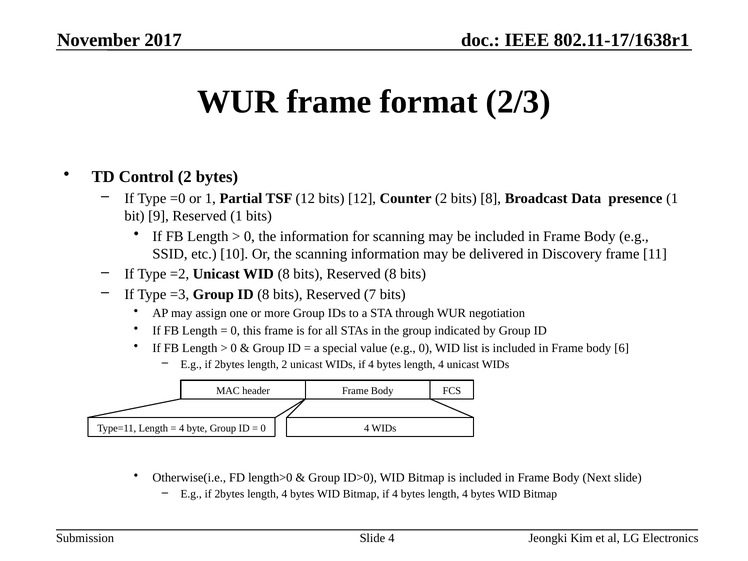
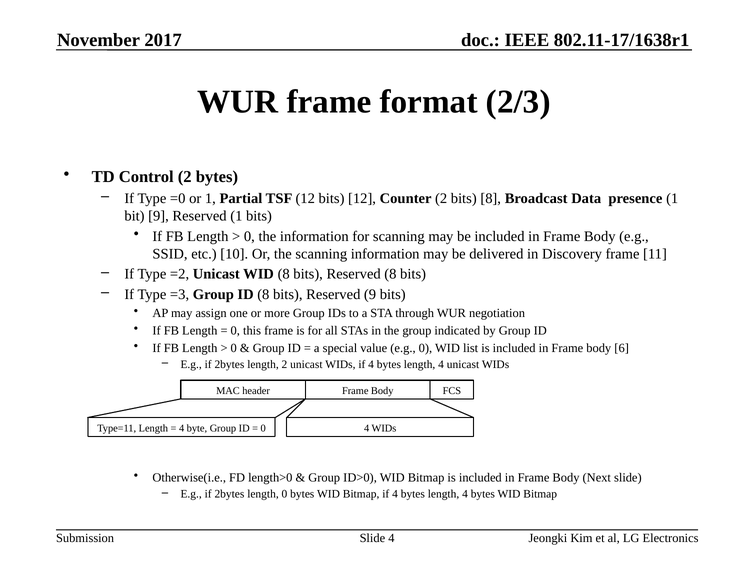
Reserved 7: 7 -> 9 (370, 294)
2bytes length 4: 4 -> 0 (284, 494)
